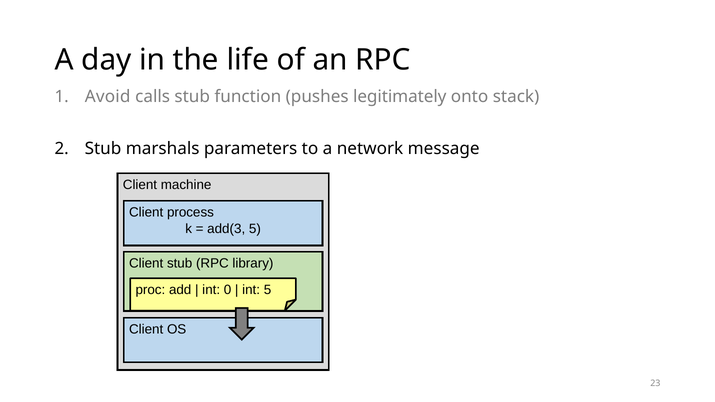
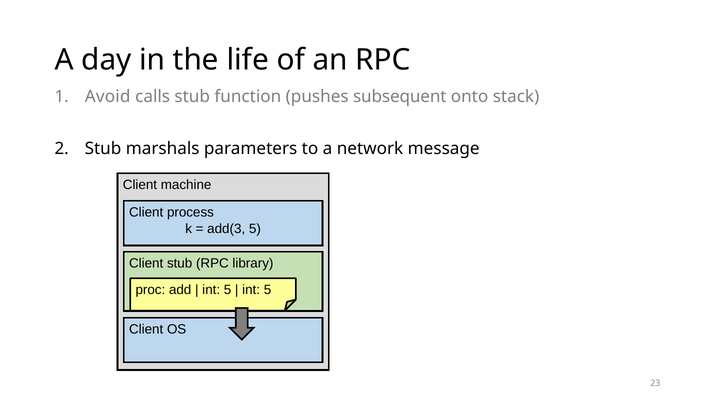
legitimately: legitimately -> subsequent (400, 97)
0: 0 -> 5 (228, 290)
